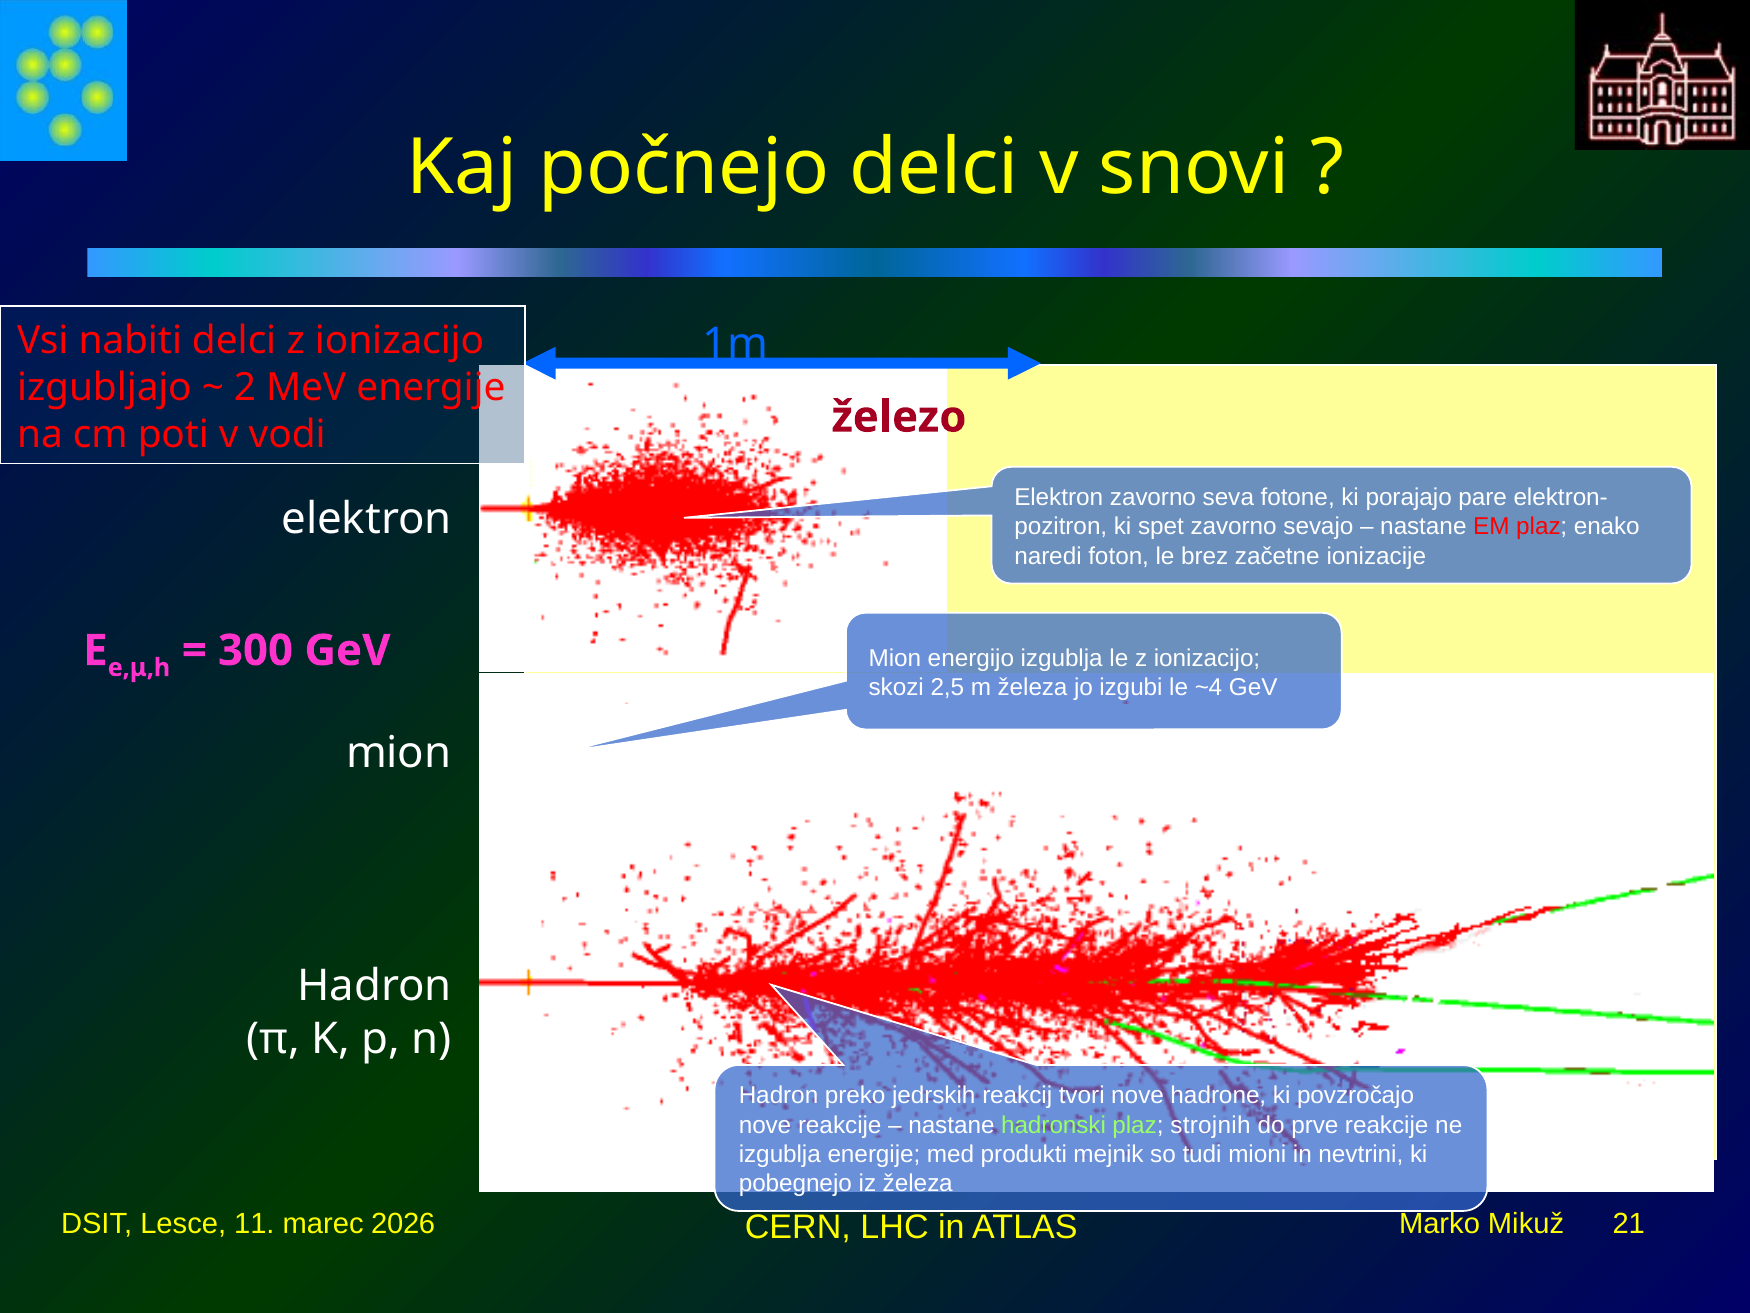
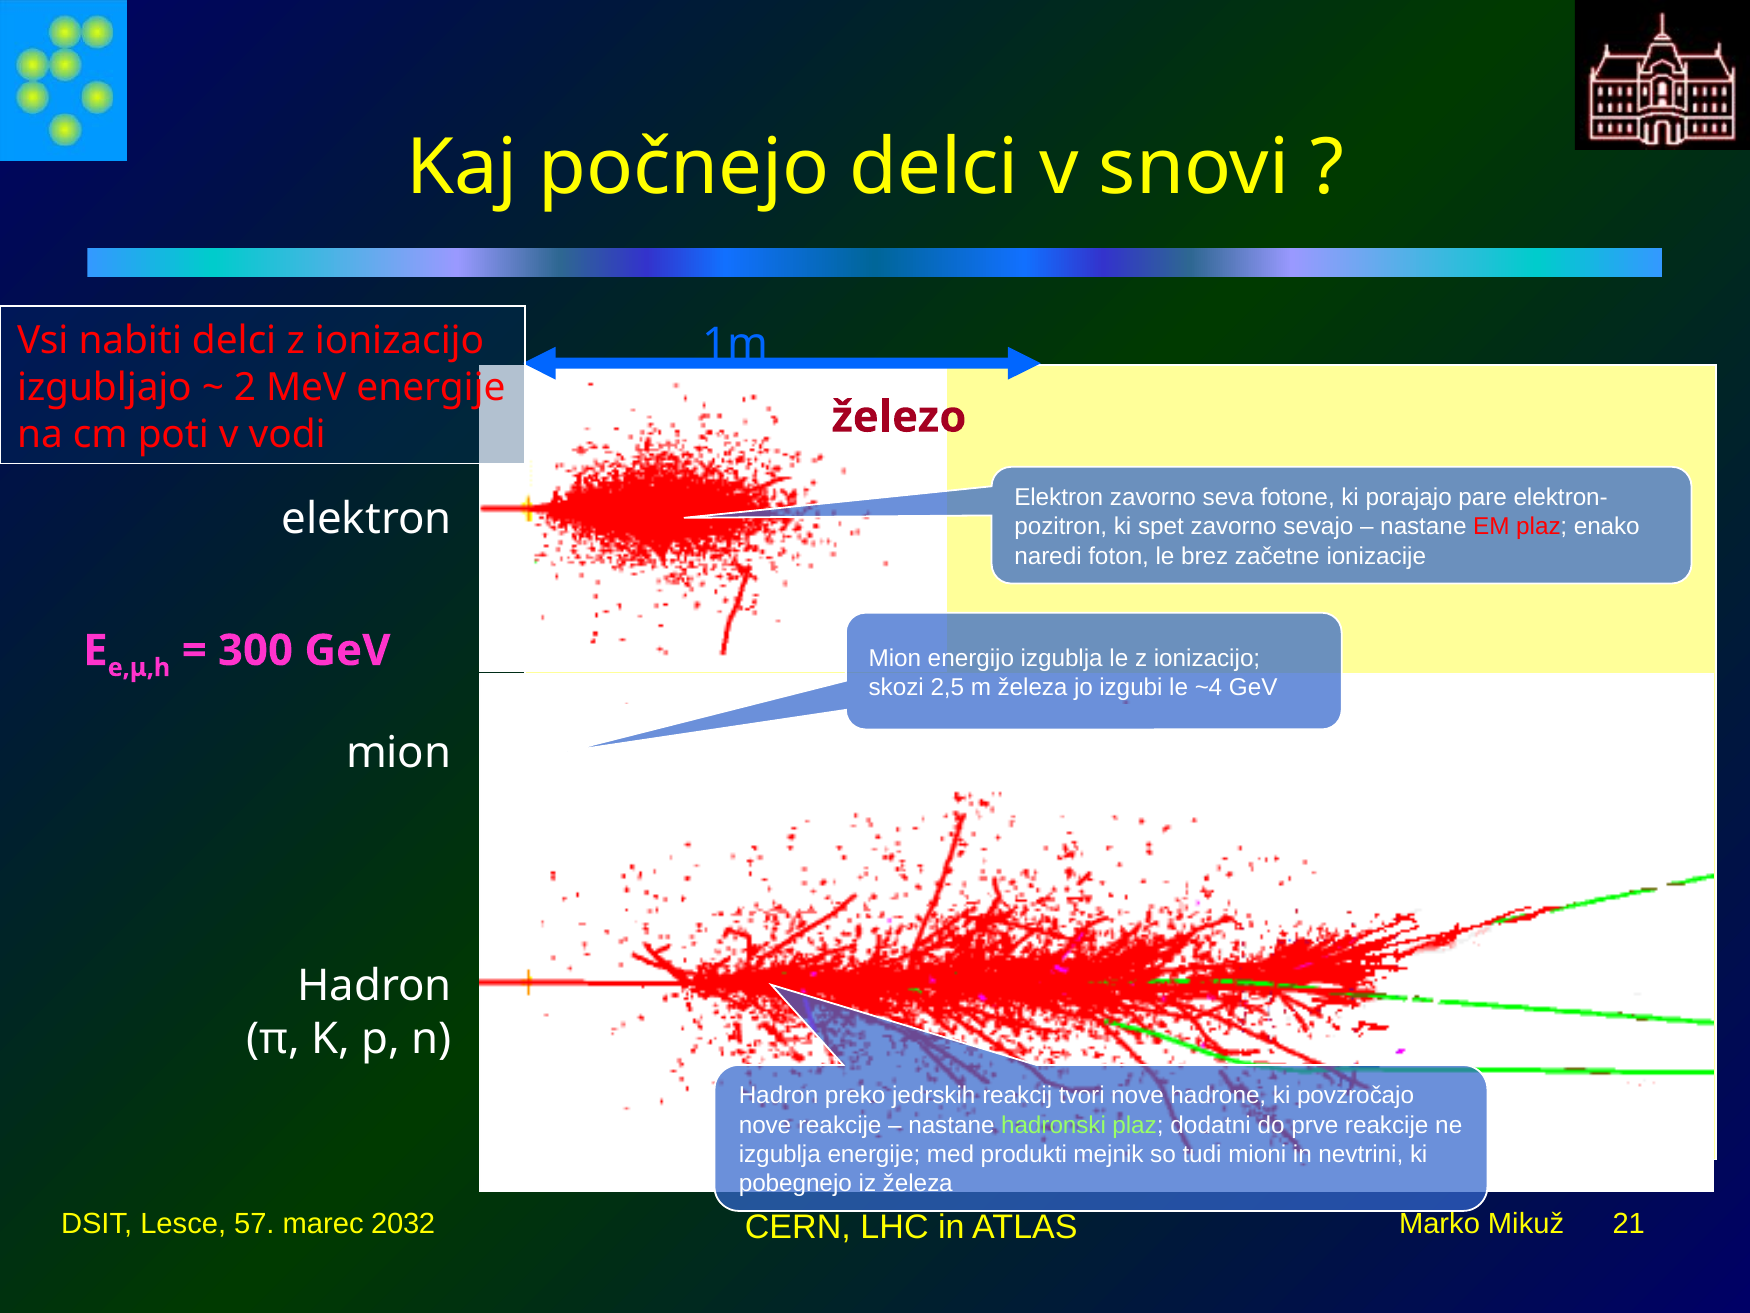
strojnih: strojnih -> dodatni (1211, 1125)
11: 11 -> 57 (254, 1224)
2026: 2026 -> 2032 (403, 1224)
